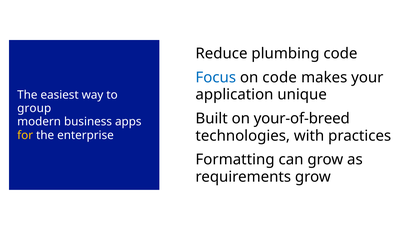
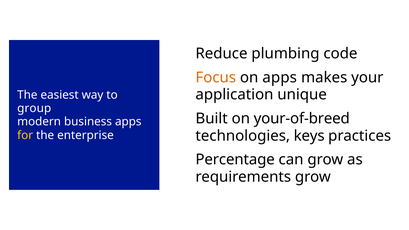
Focus colour: blue -> orange (216, 77)
on code: code -> apps (280, 77)
with: with -> keys (309, 136)
Formatting: Formatting -> Percentage (235, 160)
